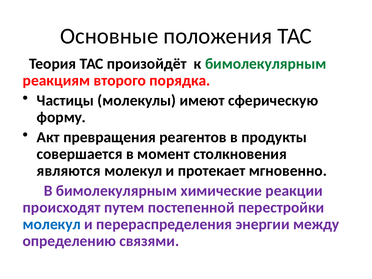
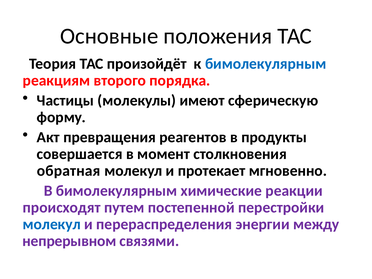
бимолекулярным colour: green -> blue (266, 64)
являются: являются -> обратная (69, 171)
определению: определению -> непрерывном (69, 241)
